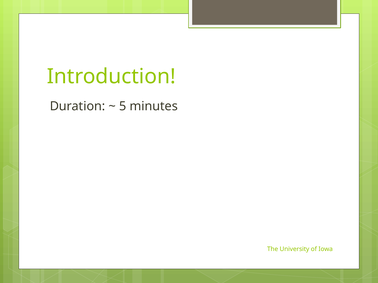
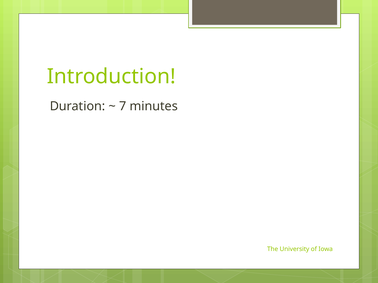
5: 5 -> 7 (123, 106)
